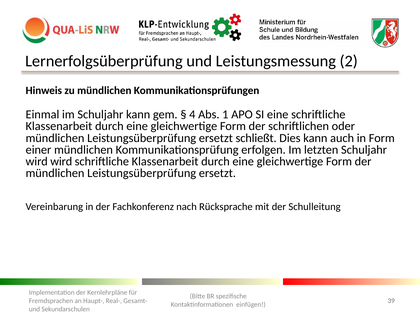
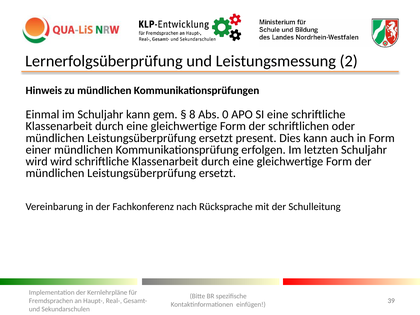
4: 4 -> 8 (192, 114)
1: 1 -> 0 (225, 114)
schließt: schließt -> present (256, 138)
